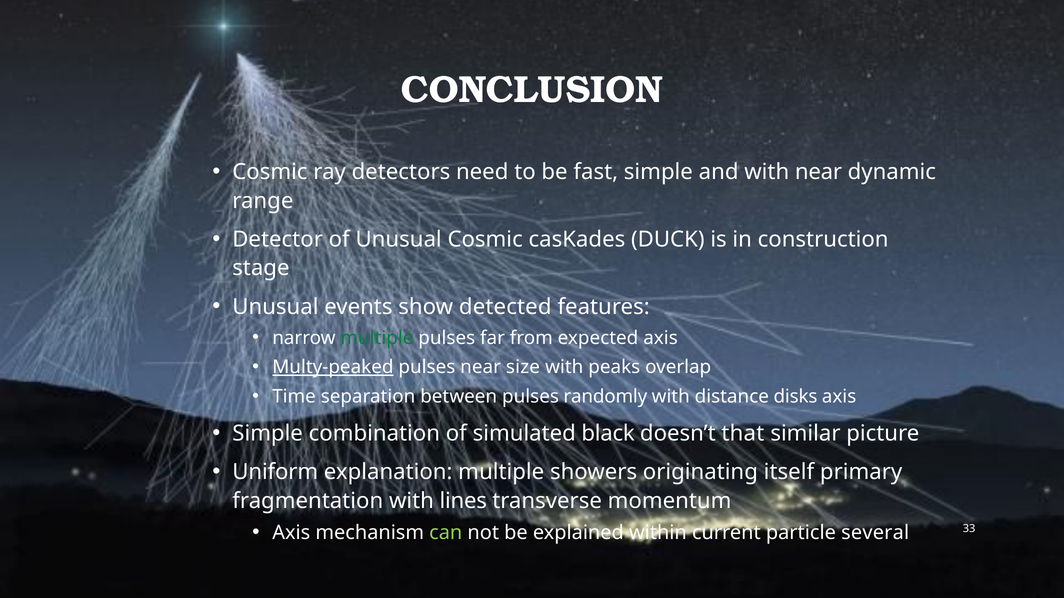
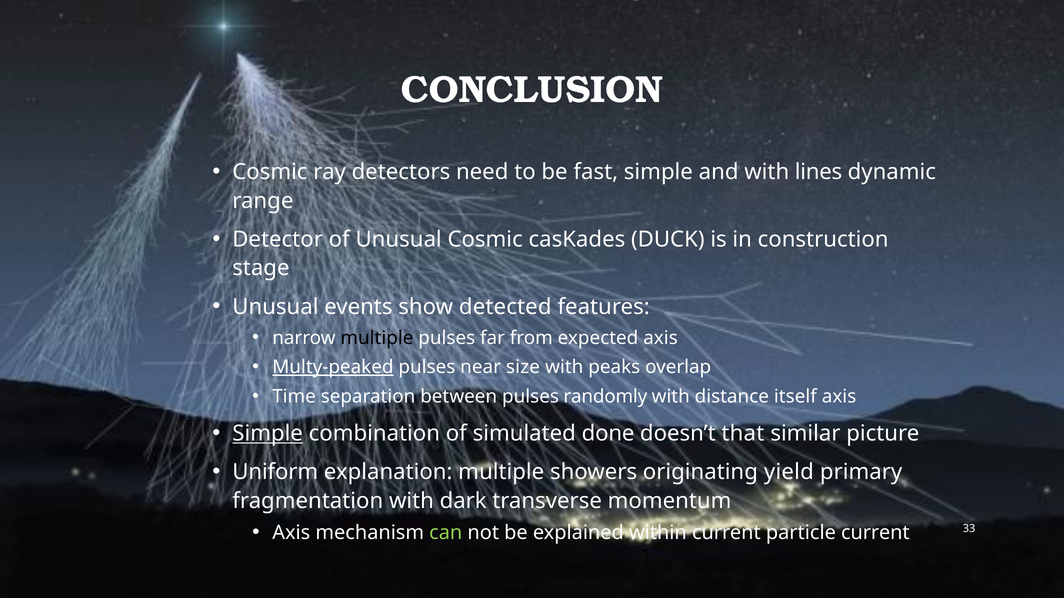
with near: near -> lines (819, 172)
multiple colour: green -> black (377, 338)
disks: disks -> itself (795, 397)
Simple underline: none -> present (268, 434)
black: black -> done (608, 434)
itself: itself -> yield (789, 472)
lines: lines -> dark (463, 501)
particle several: several -> current (875, 533)
